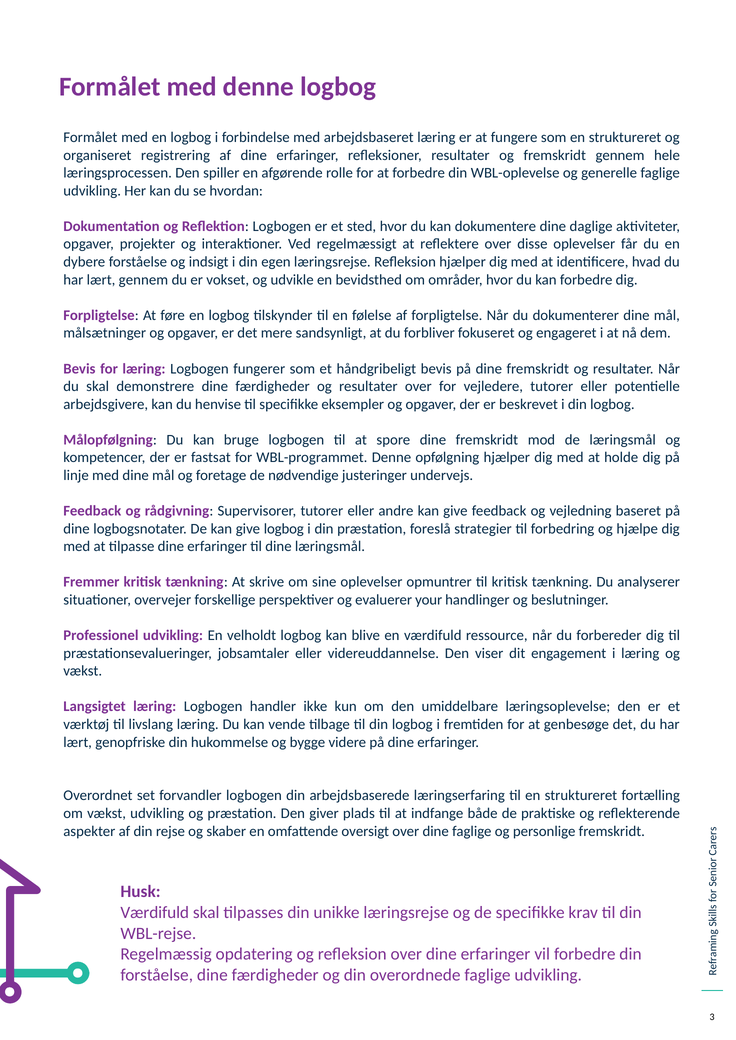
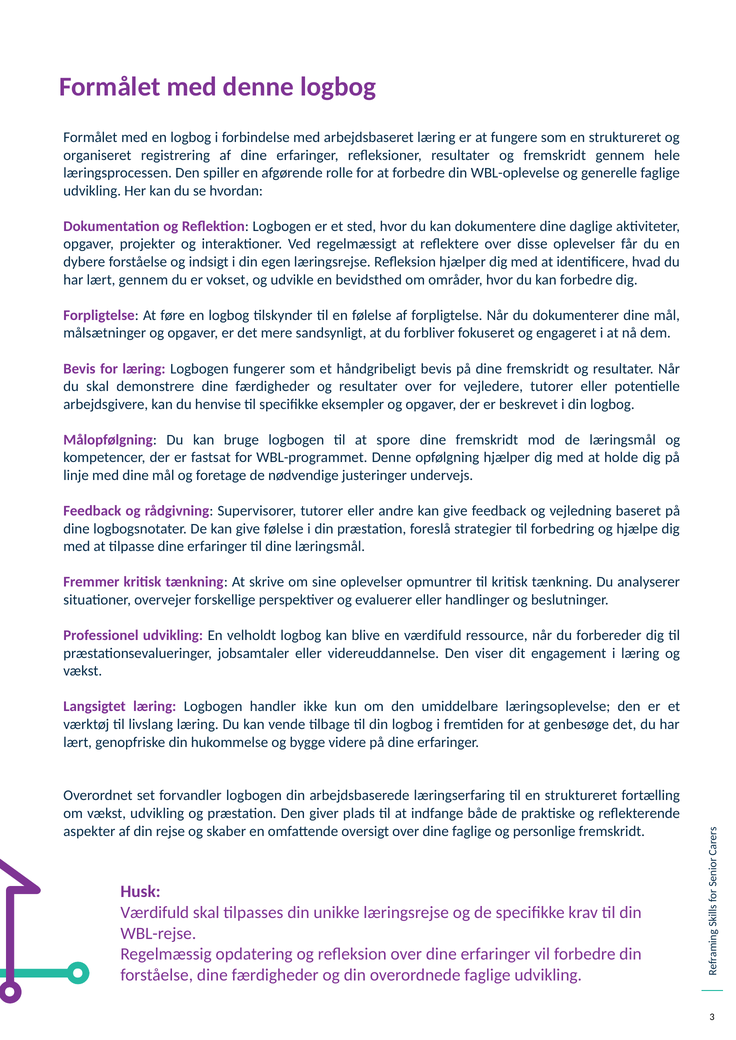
give logbog: logbog -> følelse (284, 529)
evaluerer your: your -> eller (429, 600)
